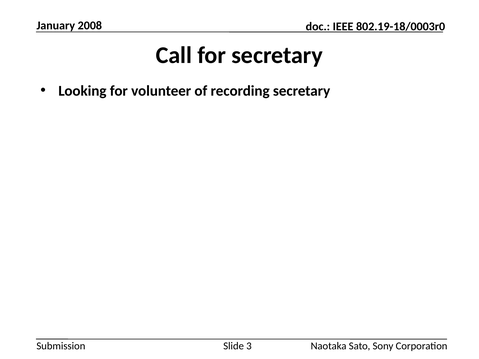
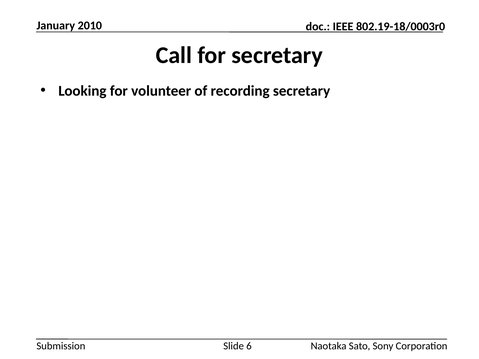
2008: 2008 -> 2010 (90, 25)
3: 3 -> 6 (249, 346)
